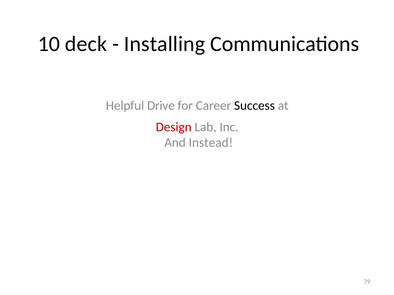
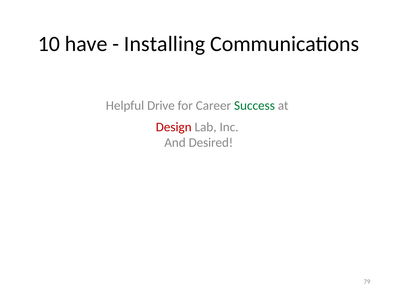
deck: deck -> have (86, 44)
Success colour: black -> green (254, 106)
Instead: Instead -> Desired (211, 143)
